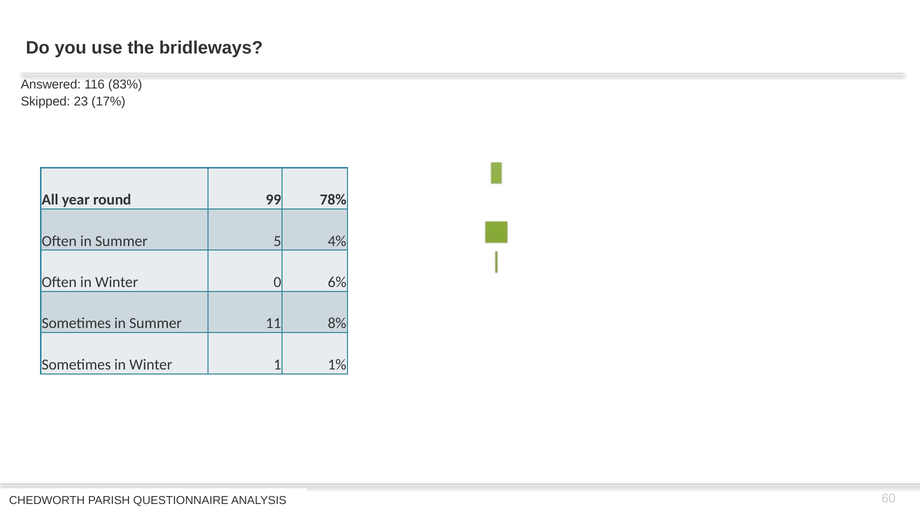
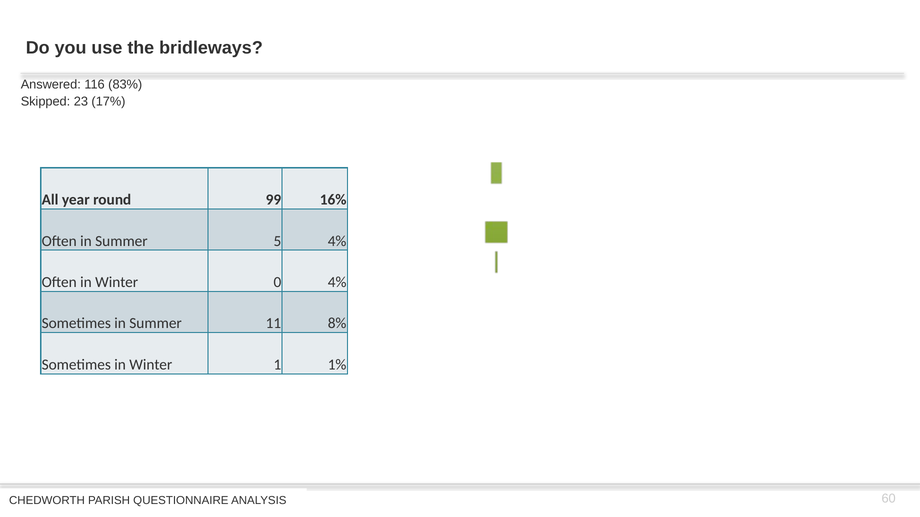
78%: 78% -> 16% (333, 200)
0 6%: 6% -> 4% (337, 282)
